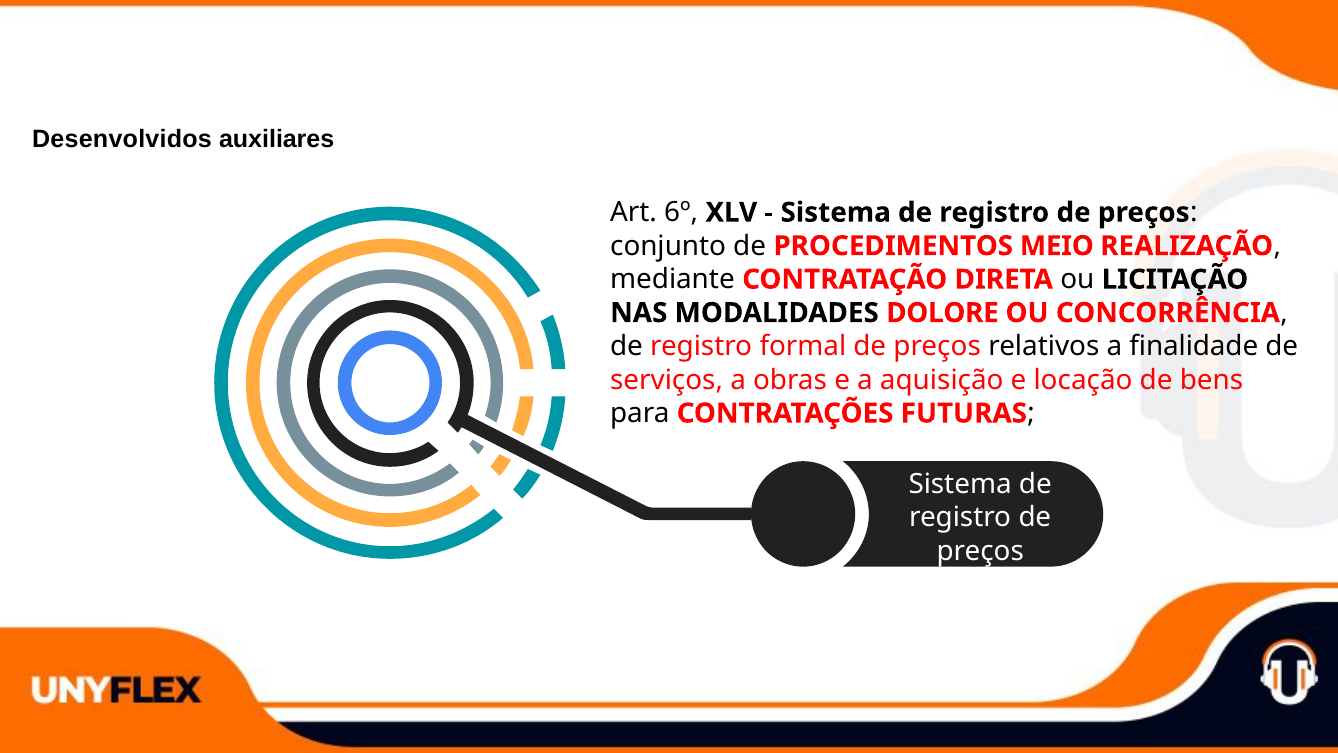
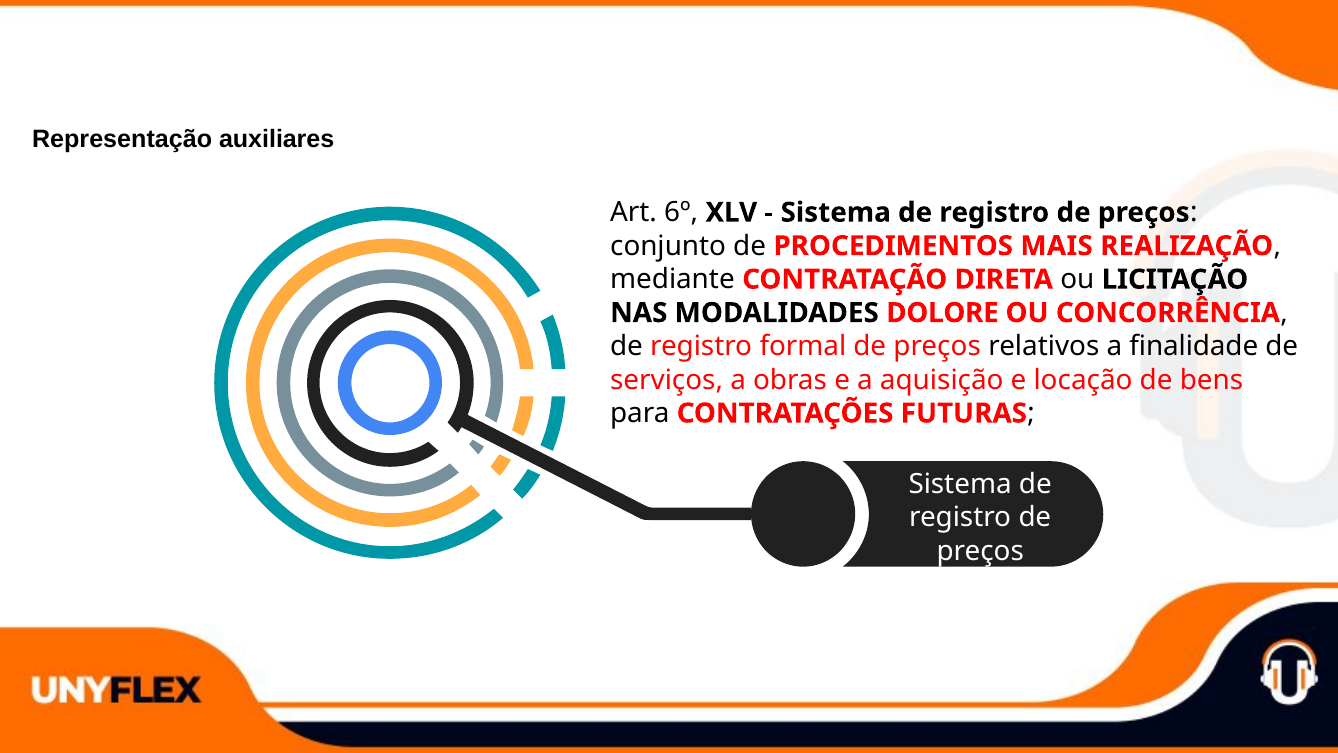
Desenvolvidos: Desenvolvidos -> Representação (122, 140)
MEIO: MEIO -> MAIS (1057, 246)
